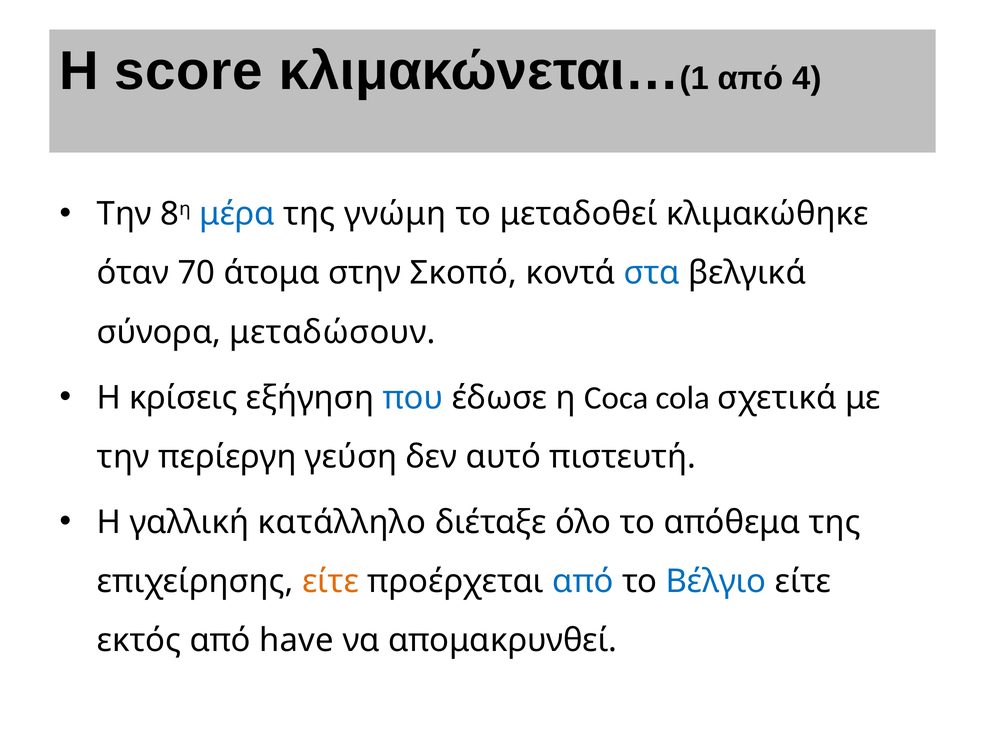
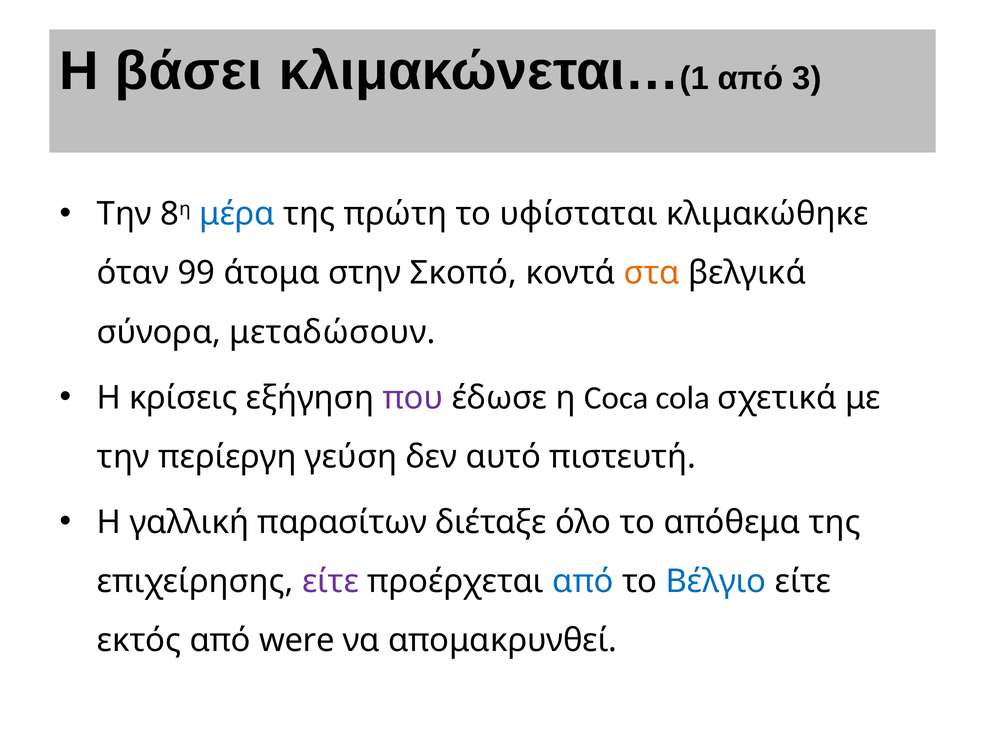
score: score -> βάσει (189, 71)
4: 4 -> 3 (807, 78)
γνώμη: γνώμη -> πρώτη (396, 214)
μεταδοθεί: μεταδοθεί -> υφίσταται (579, 214)
70: 70 -> 99 (196, 273)
στα colour: blue -> orange (652, 273)
που colour: blue -> purple (413, 398)
κατάλληλο: κατάλληλο -> παρασίτων (342, 523)
είτε colour: orange -> purple (331, 582)
have: have -> were (297, 641)
